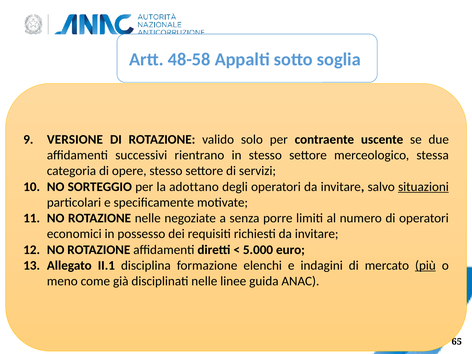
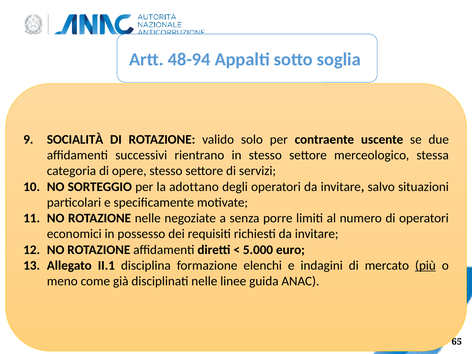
48-58: 48-58 -> 48-94 (189, 59)
VERSIONE: VERSIONE -> SOCIALITÀ (75, 140)
situazioni underline: present -> none (423, 187)
